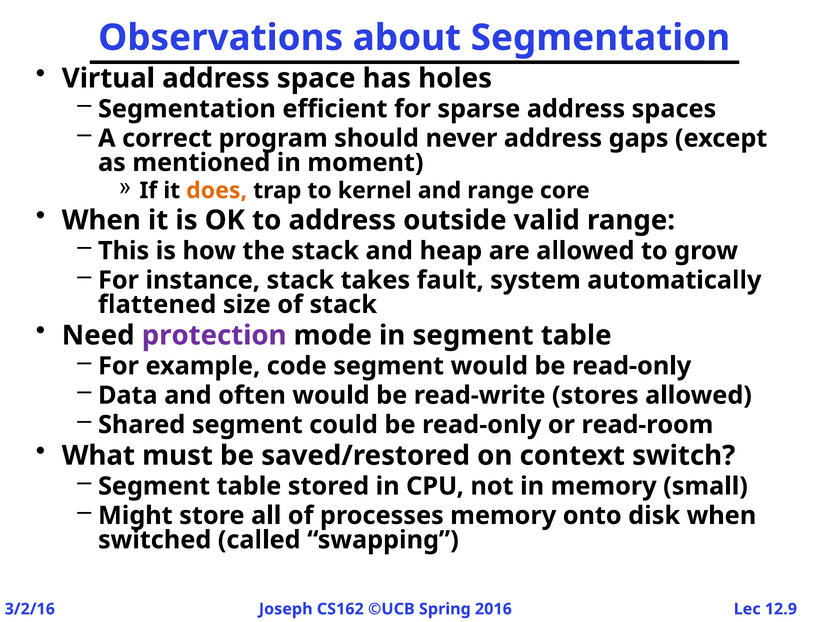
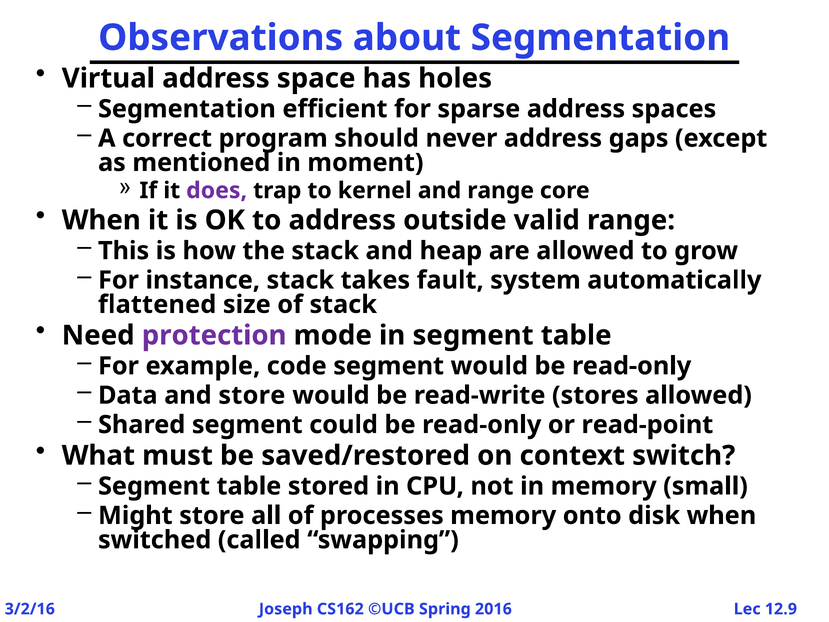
does colour: orange -> purple (217, 190)
and often: often -> store (252, 395)
read-room: read-room -> read-point (647, 425)
